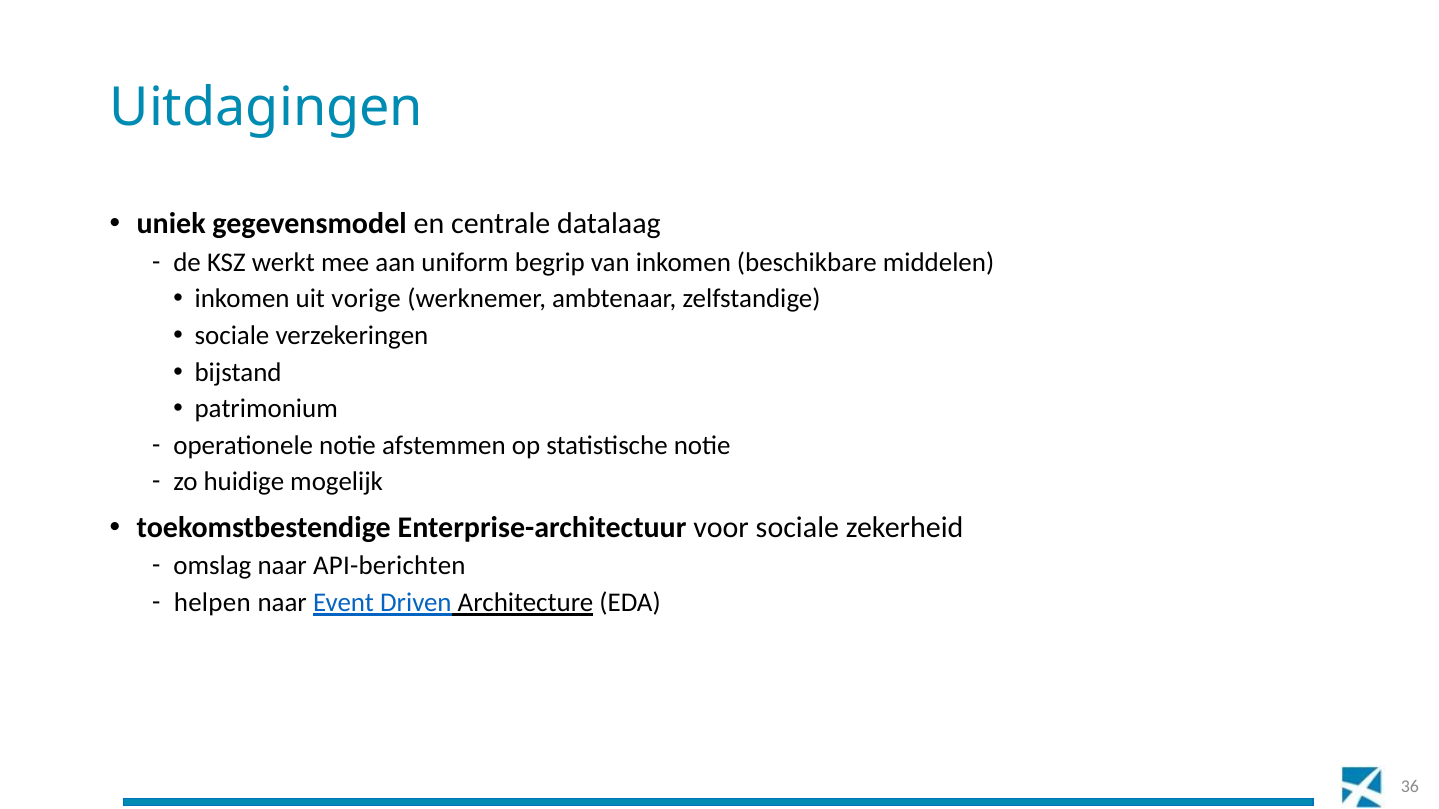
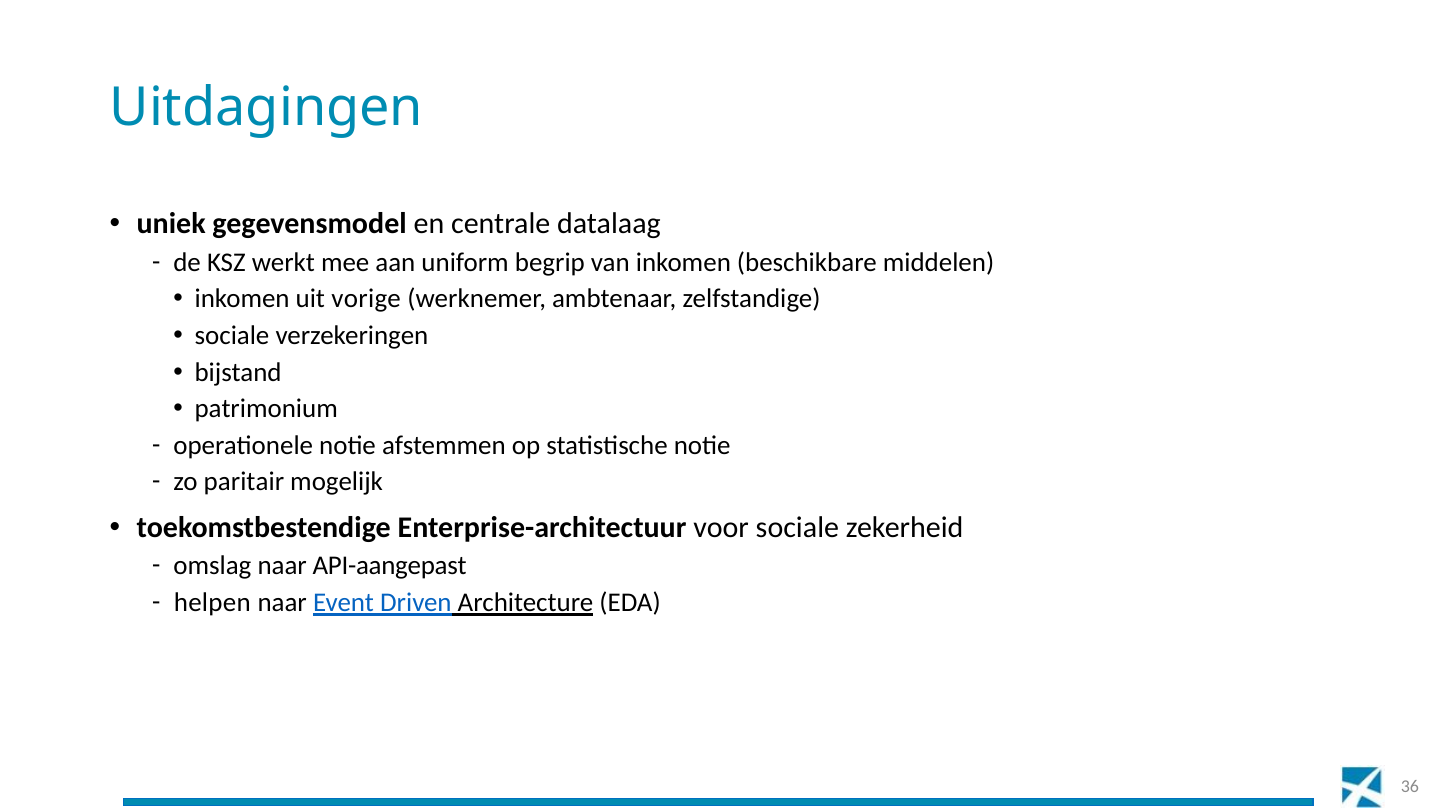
huidige: huidige -> paritair (244, 482)
API-berichten: API-berichten -> API-aangepast (390, 566)
